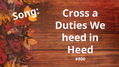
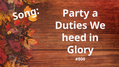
Cross: Cross -> Party (76, 13)
Heed: Heed -> Glory (80, 50)
